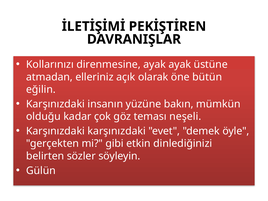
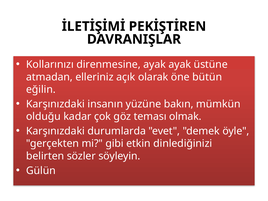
neşeli: neşeli -> olmak (185, 117)
Karşınızdaki karşınızdaki: karşınızdaki -> durumlarda (117, 131)
